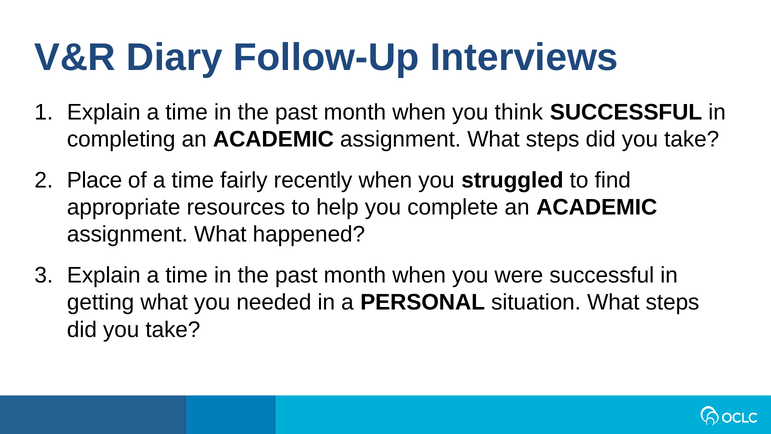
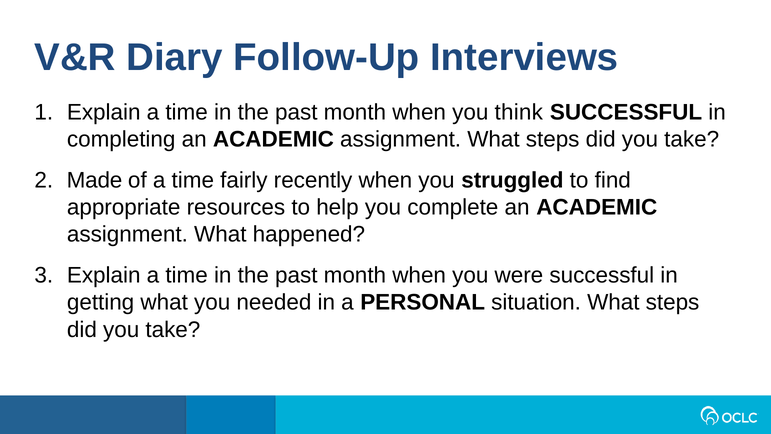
Place: Place -> Made (95, 180)
